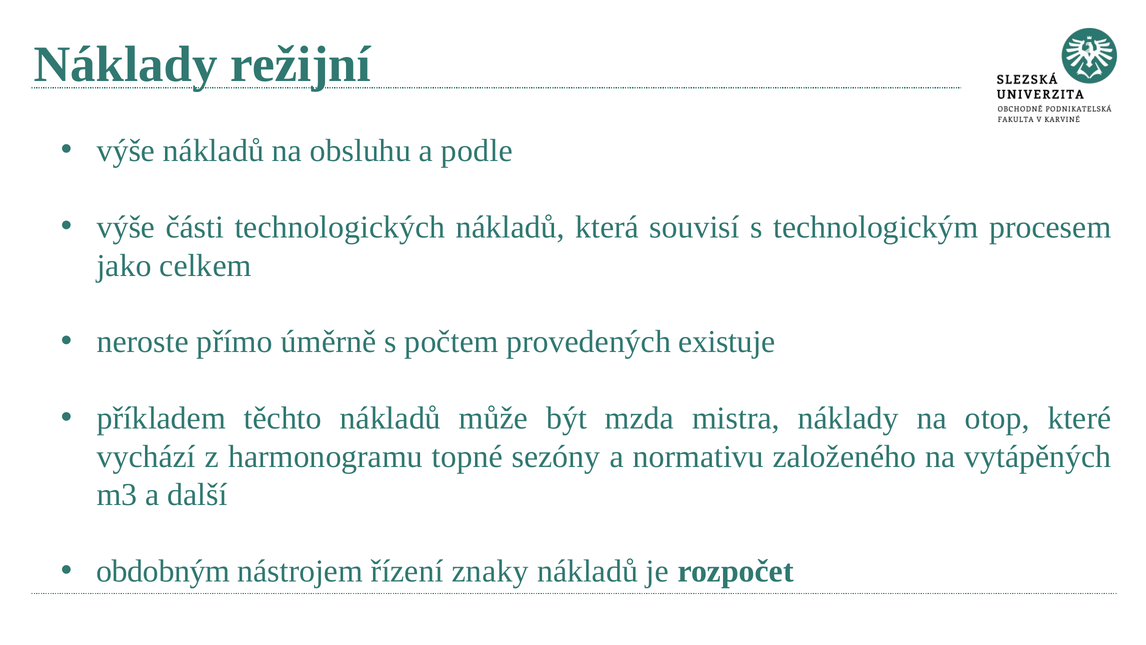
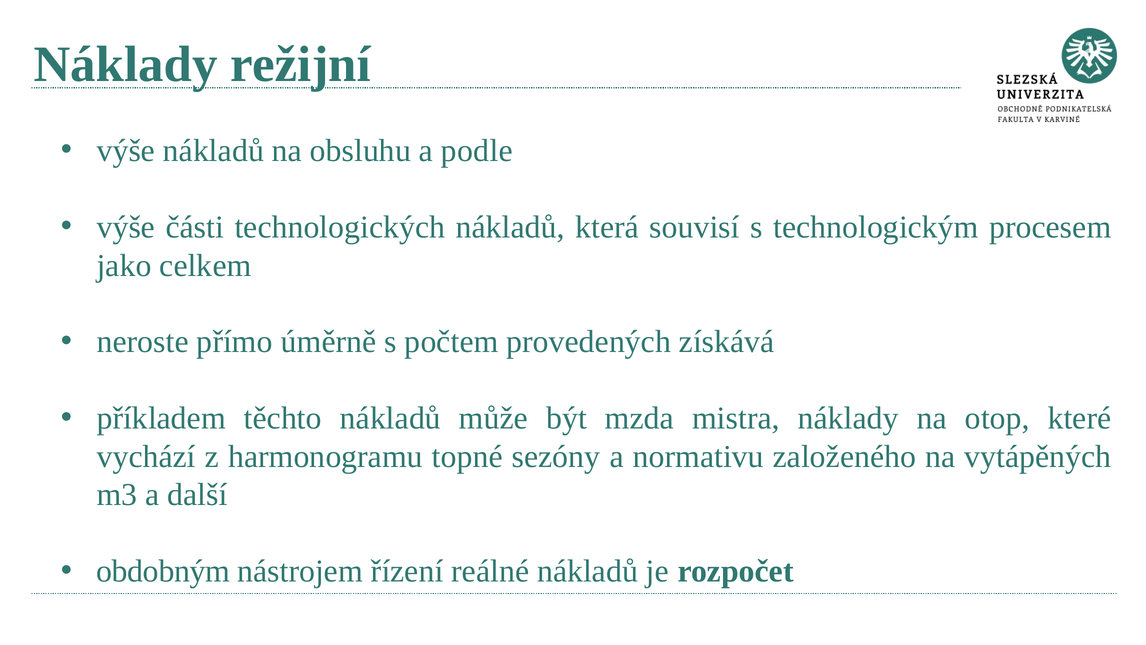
existuje: existuje -> získává (727, 342)
znaky: znaky -> reálné (490, 571)
